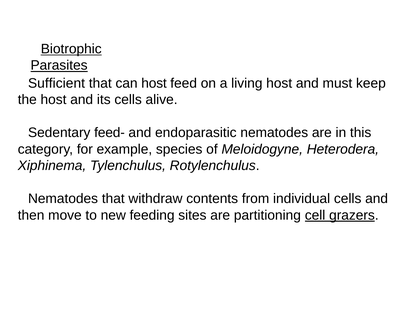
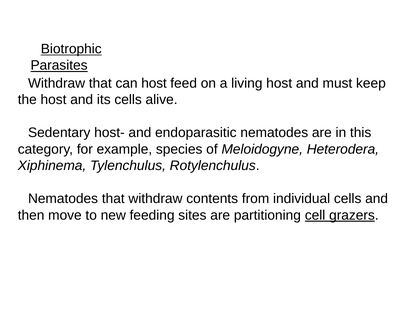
Sufficient: Sufficient -> Withdraw (57, 83)
feed-: feed- -> host- (109, 132)
